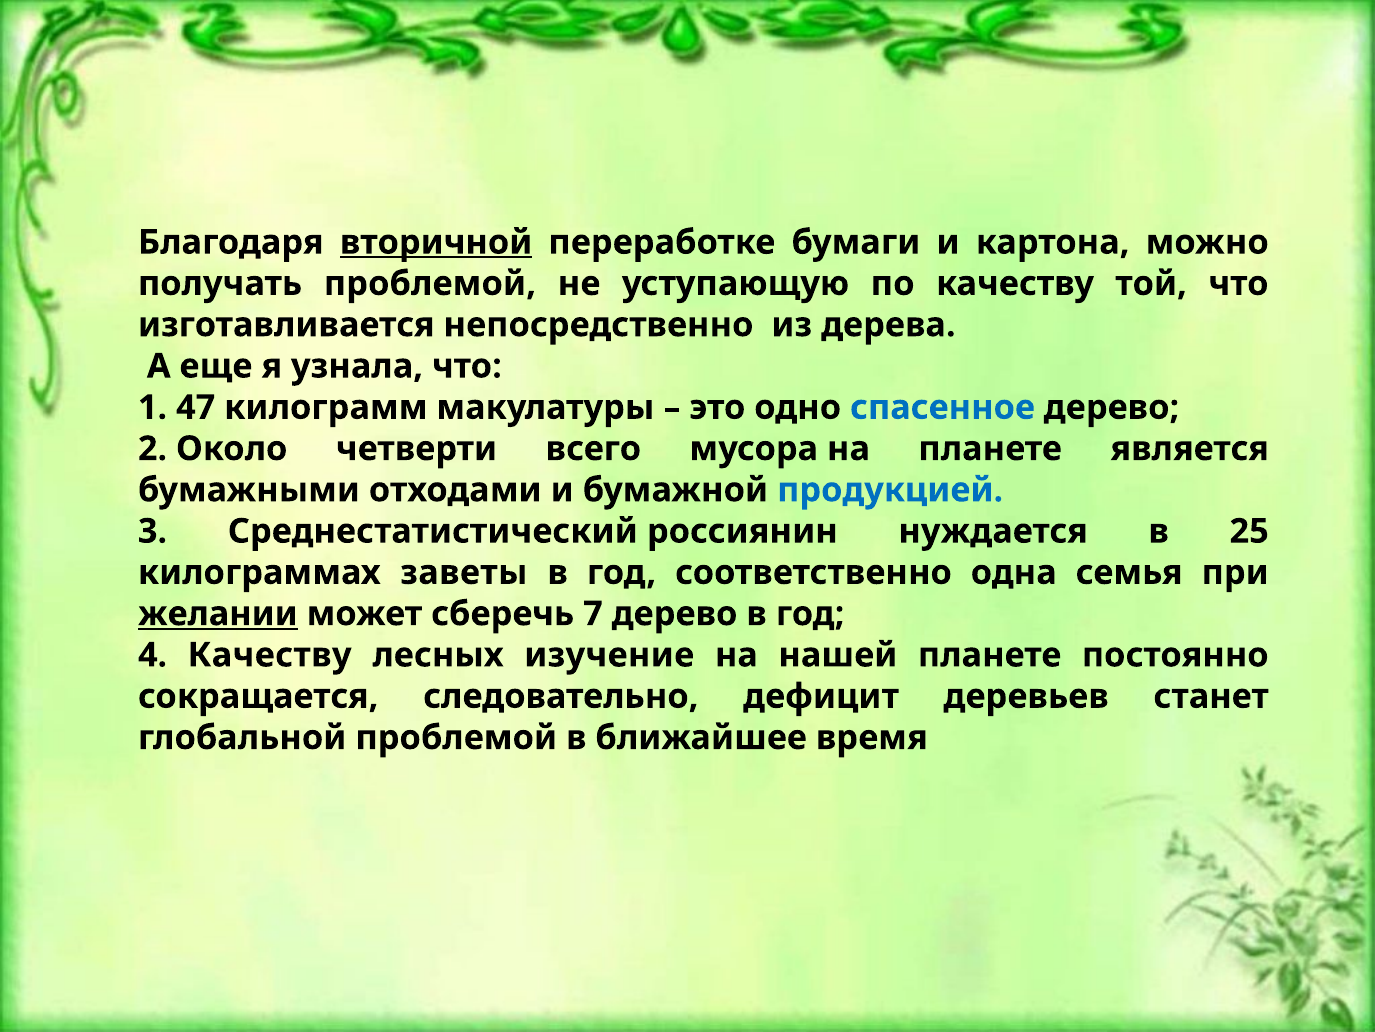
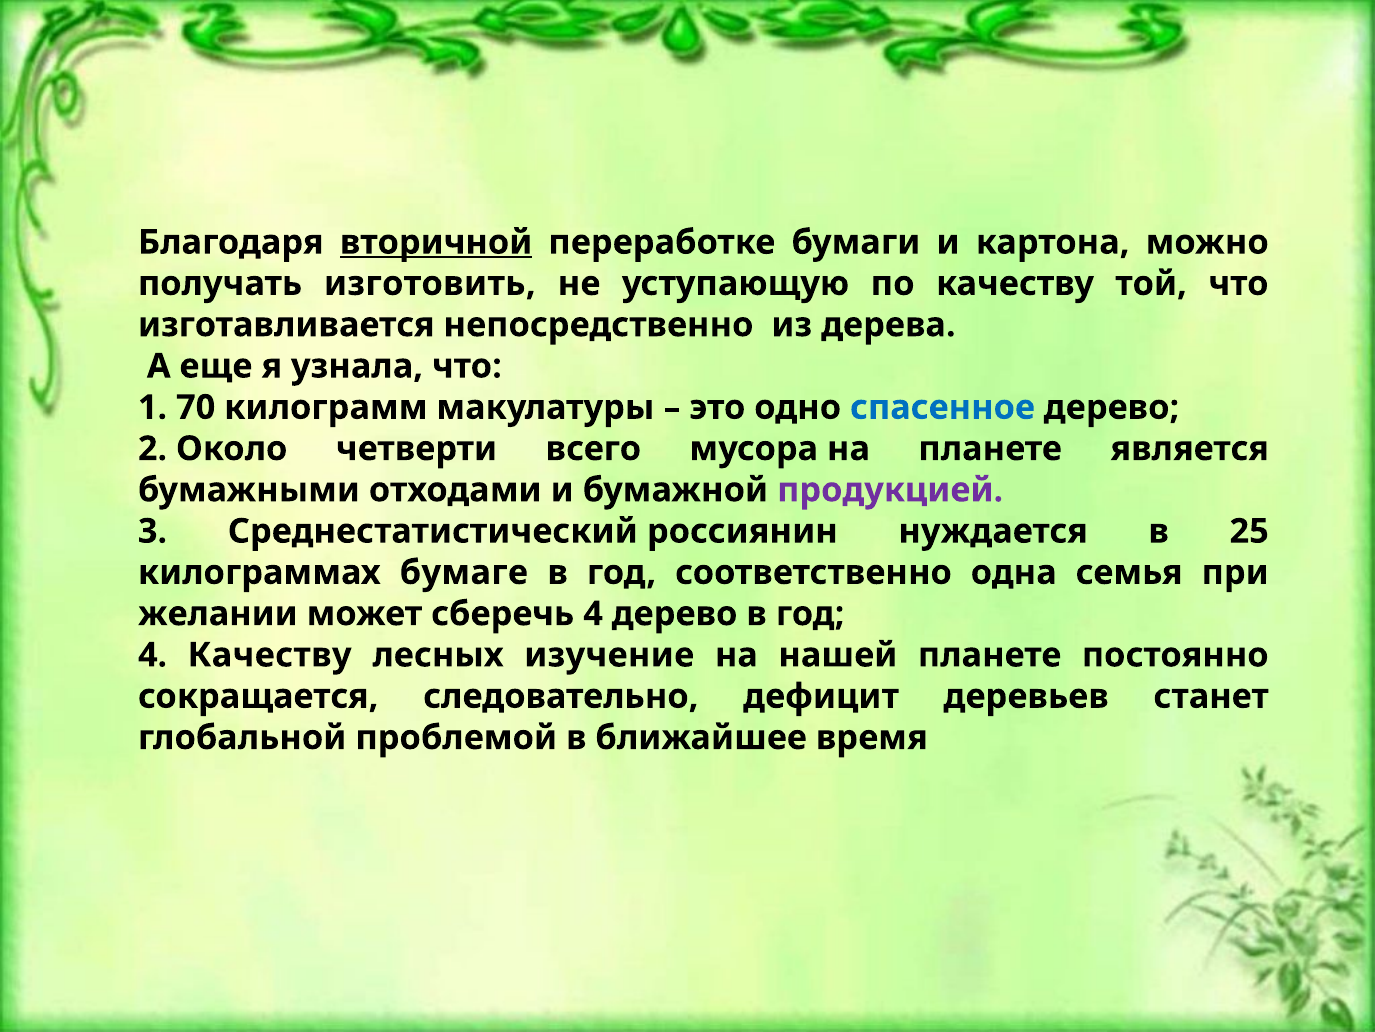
получать проблемой: проблемой -> изготовить (430, 283)
47: 47 -> 70 (196, 407)
продукцией colour: blue -> purple (890, 490)
заветы: заветы -> бумаге (464, 572)
желании underline: present -> none (218, 613)
сберечь 7: 7 -> 4 (593, 613)
